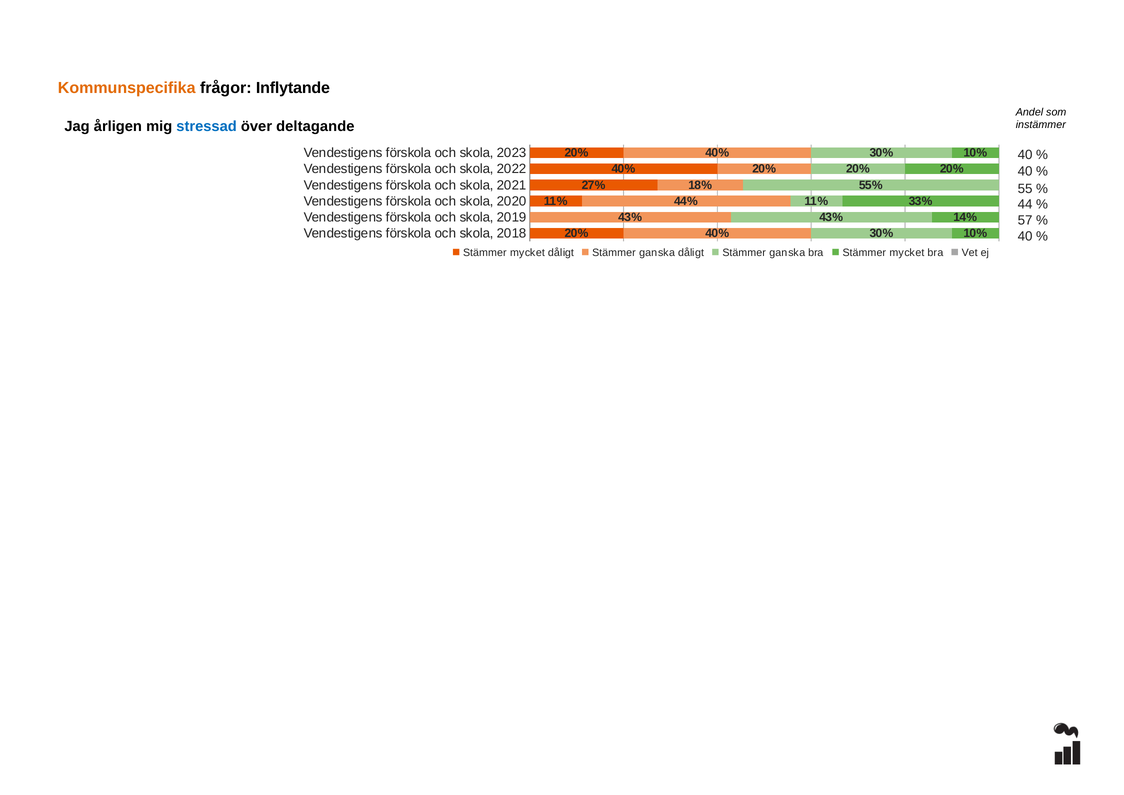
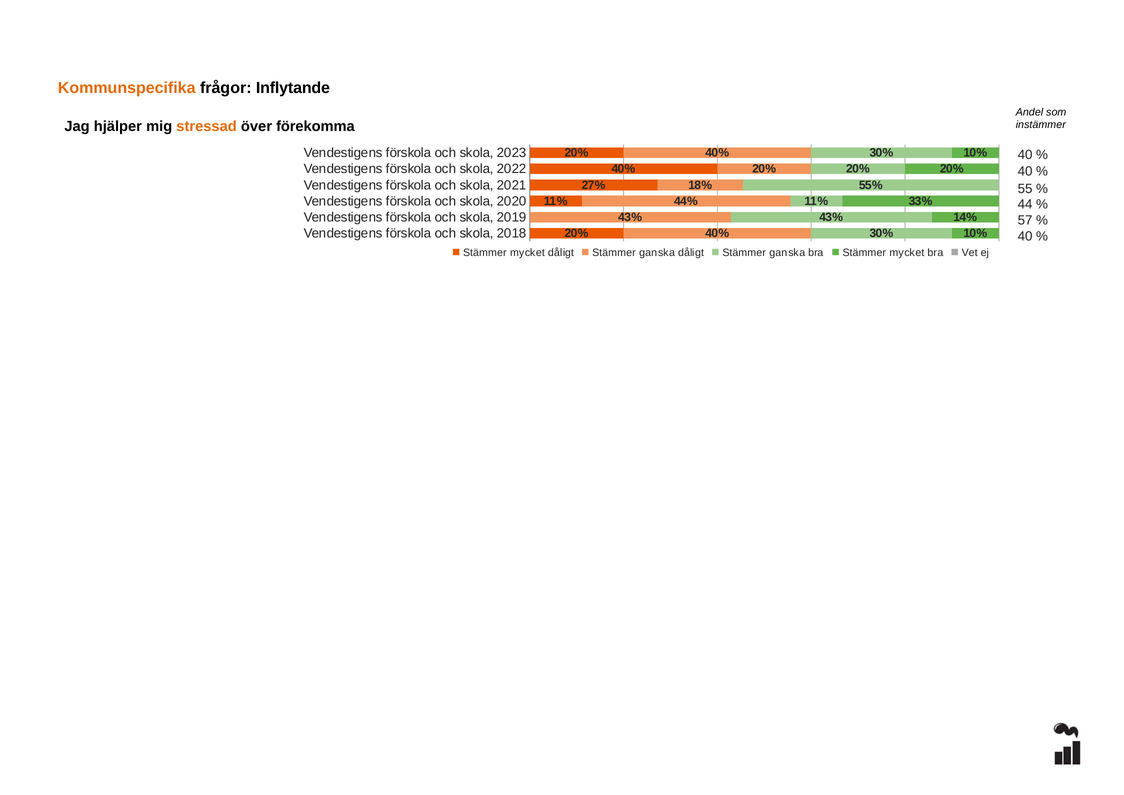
årligen: årligen -> hjälper (118, 126)
stressad colour: blue -> orange (207, 126)
deltagande: deltagande -> förekomma (315, 126)
